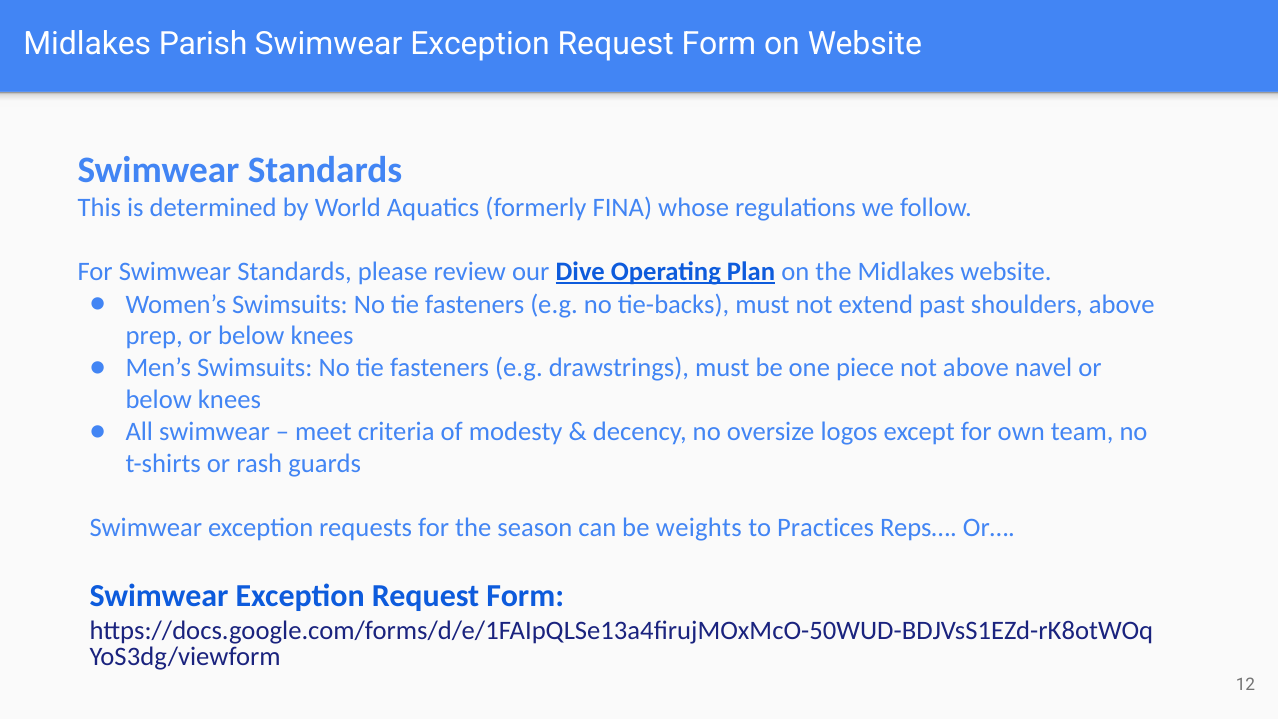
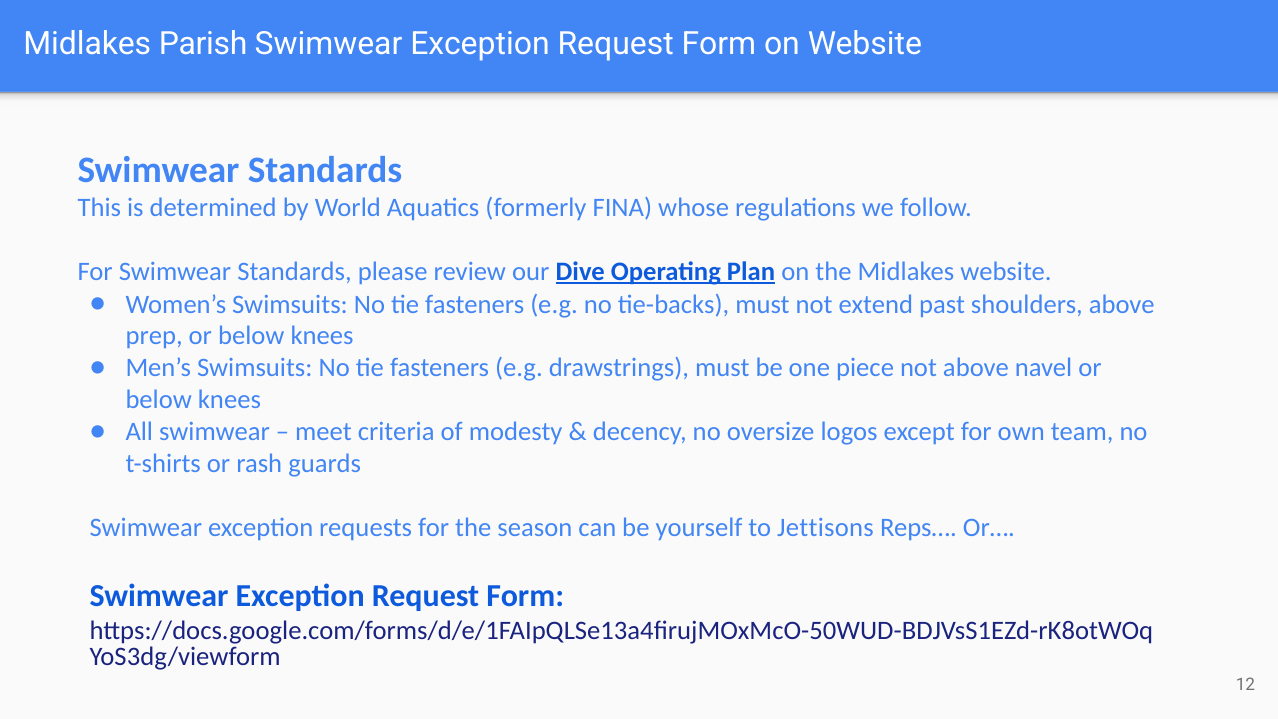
weights: weights -> yourself (699, 528)
Practices: Practices -> Jettisons (826, 528)
